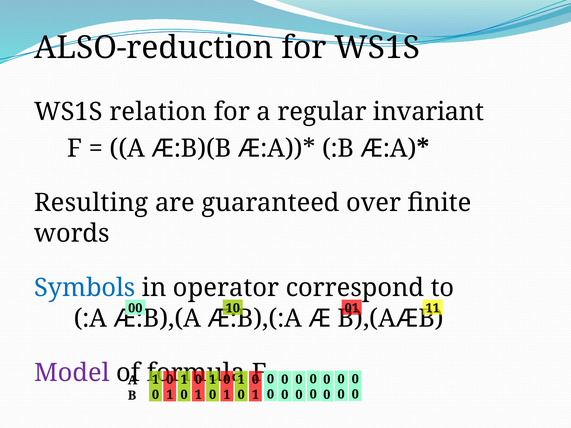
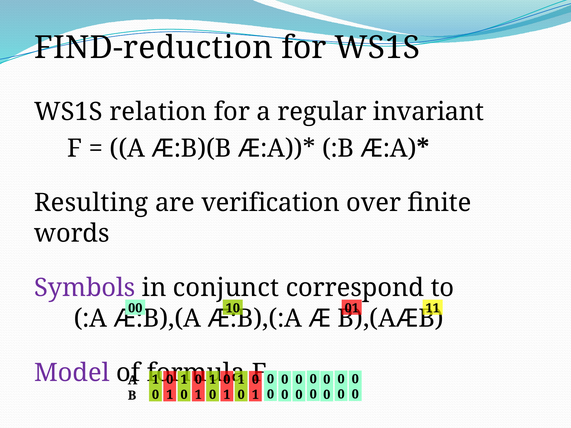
ALSO-reduction: ALSO-reduction -> FIND-reduction (154, 48)
guaranteed: guaranteed -> verification (271, 203)
Symbols colour: blue -> purple (85, 288)
operator: operator -> conjunct (226, 288)
